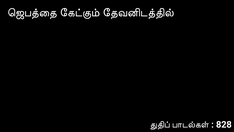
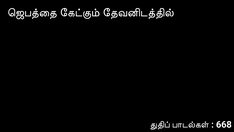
828: 828 -> 668 (224, 124)
